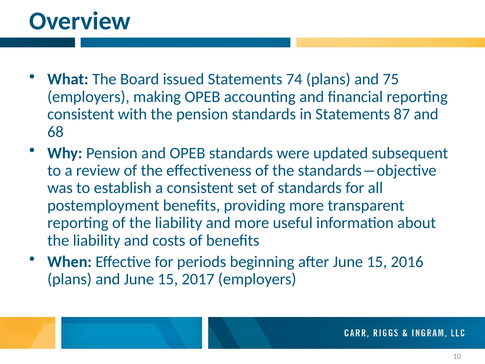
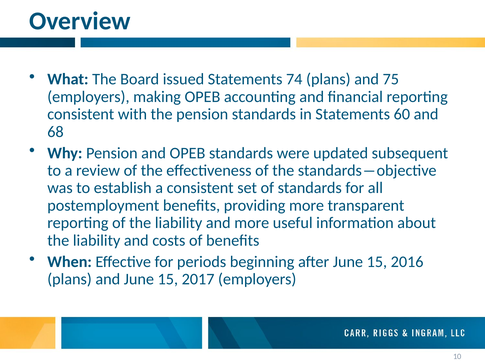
87: 87 -> 60 (402, 114)
